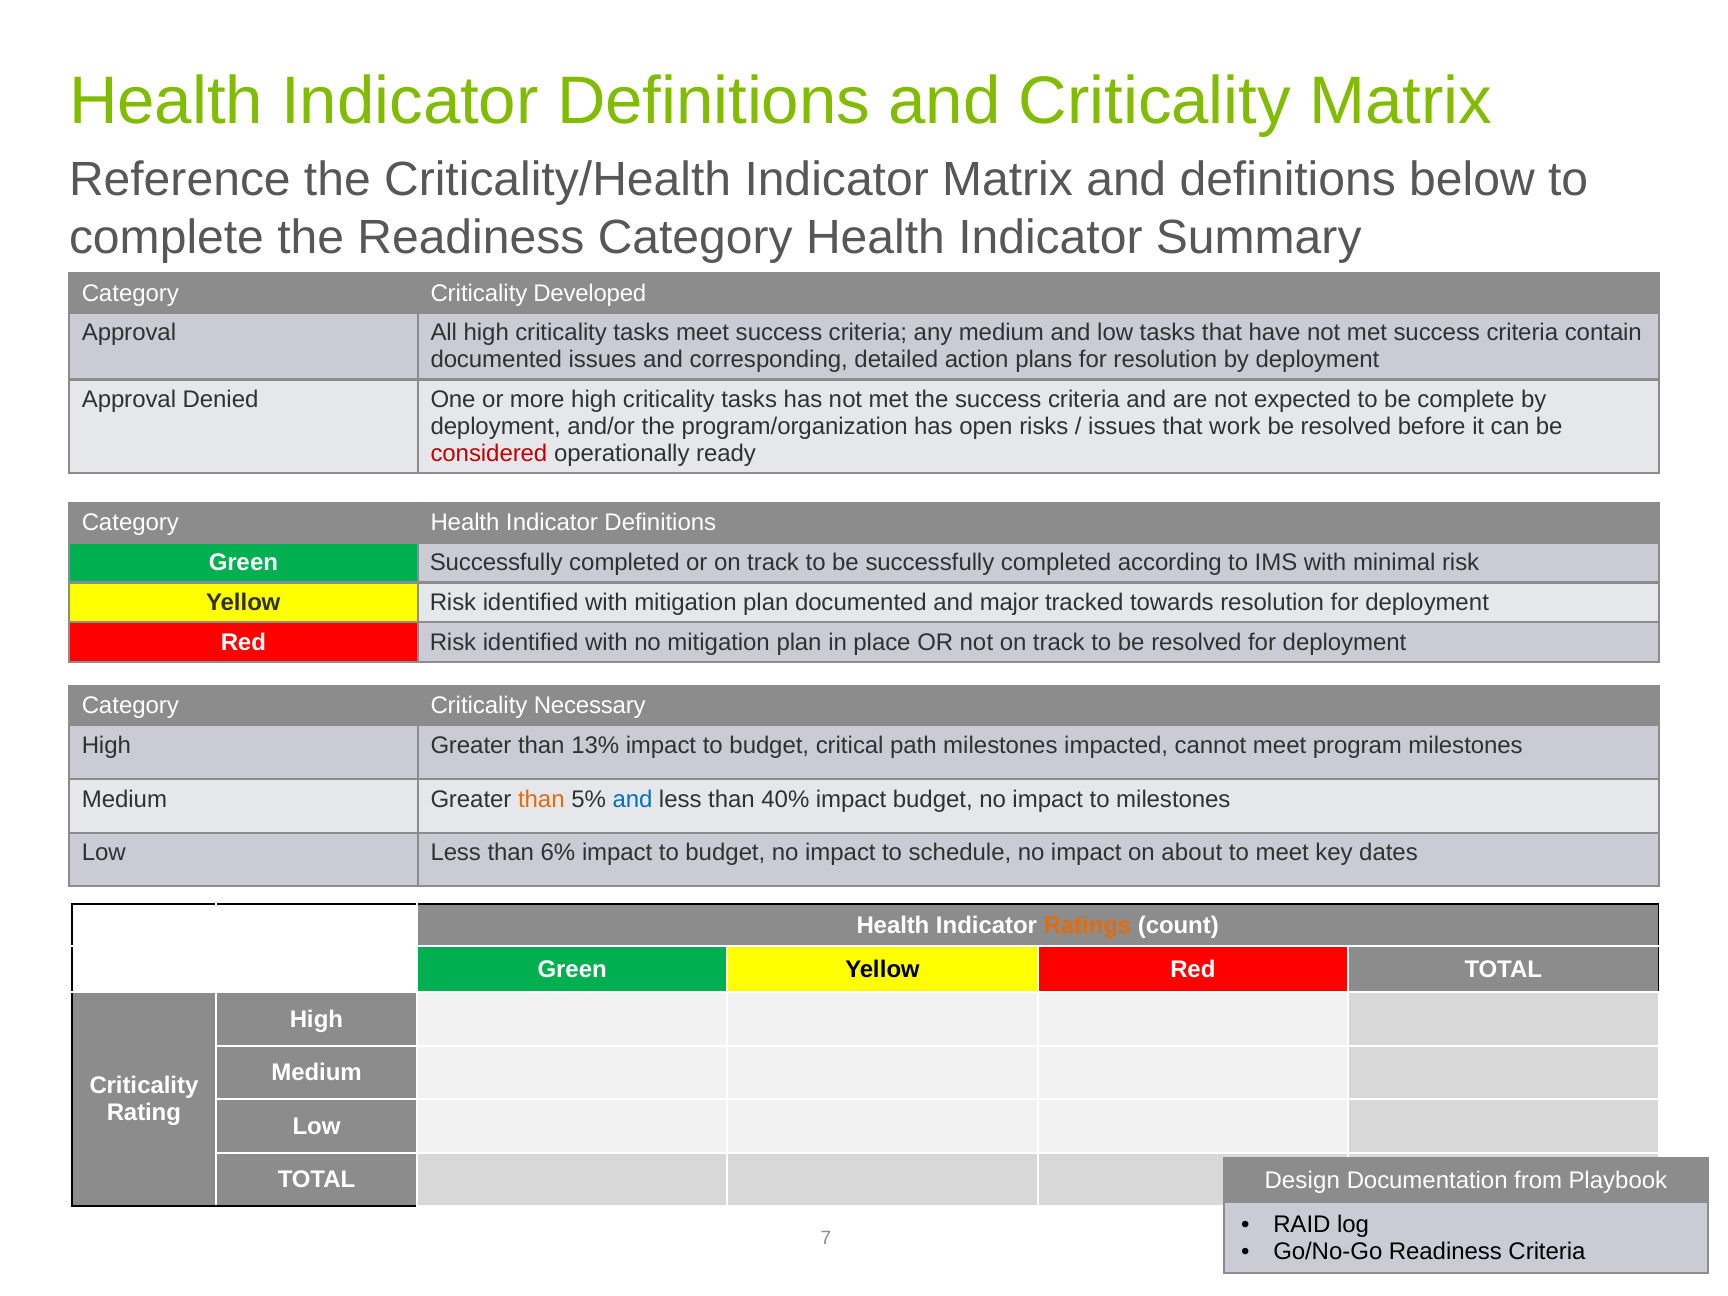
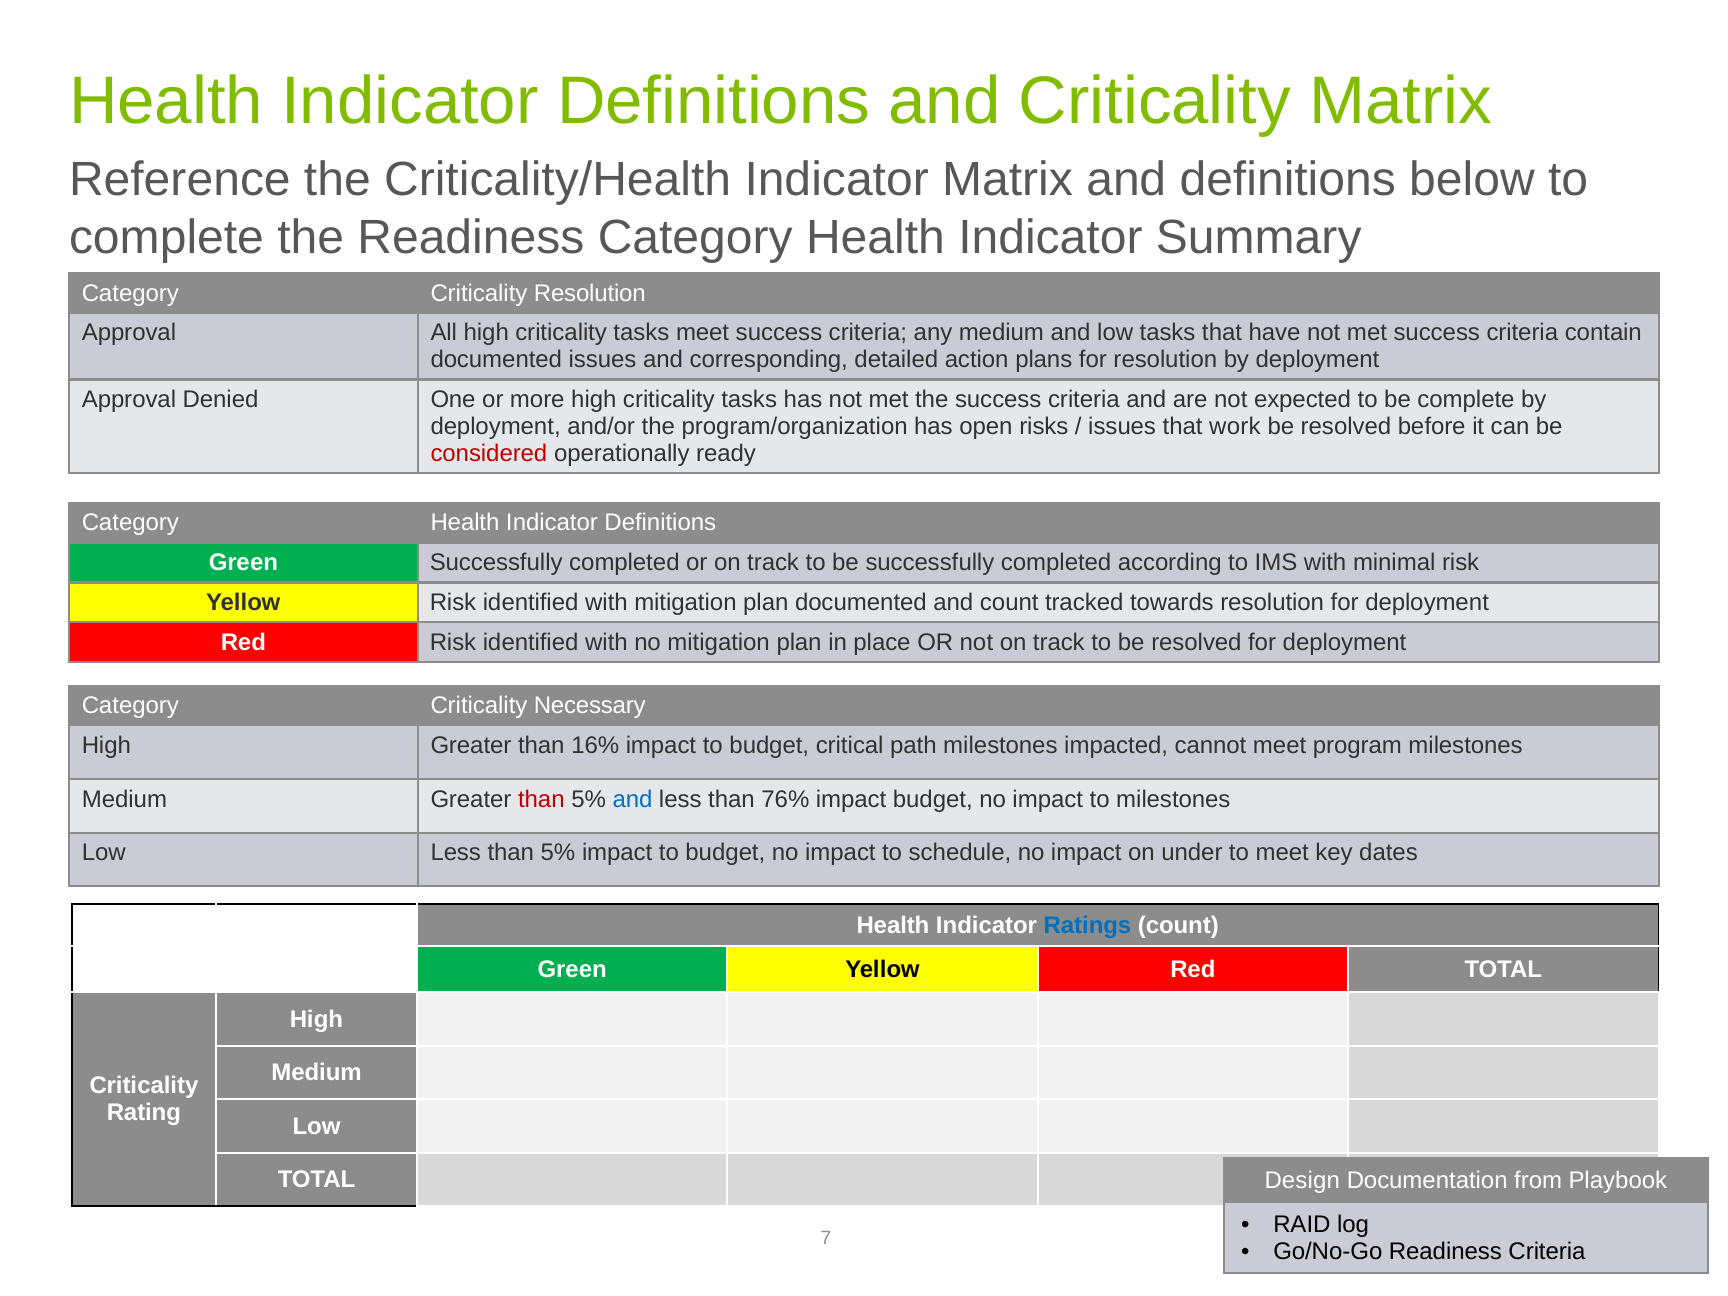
Criticality Developed: Developed -> Resolution (590, 293)
and major: major -> count (1009, 603)
13%: 13% -> 16% (595, 746)
than colour: orange -> red (541, 799)
40%: 40% -> 76% (785, 799)
Less than 6%: 6% -> 5% (558, 853)
about: about -> under (1192, 853)
Ratings colour: orange -> blue (1087, 926)
